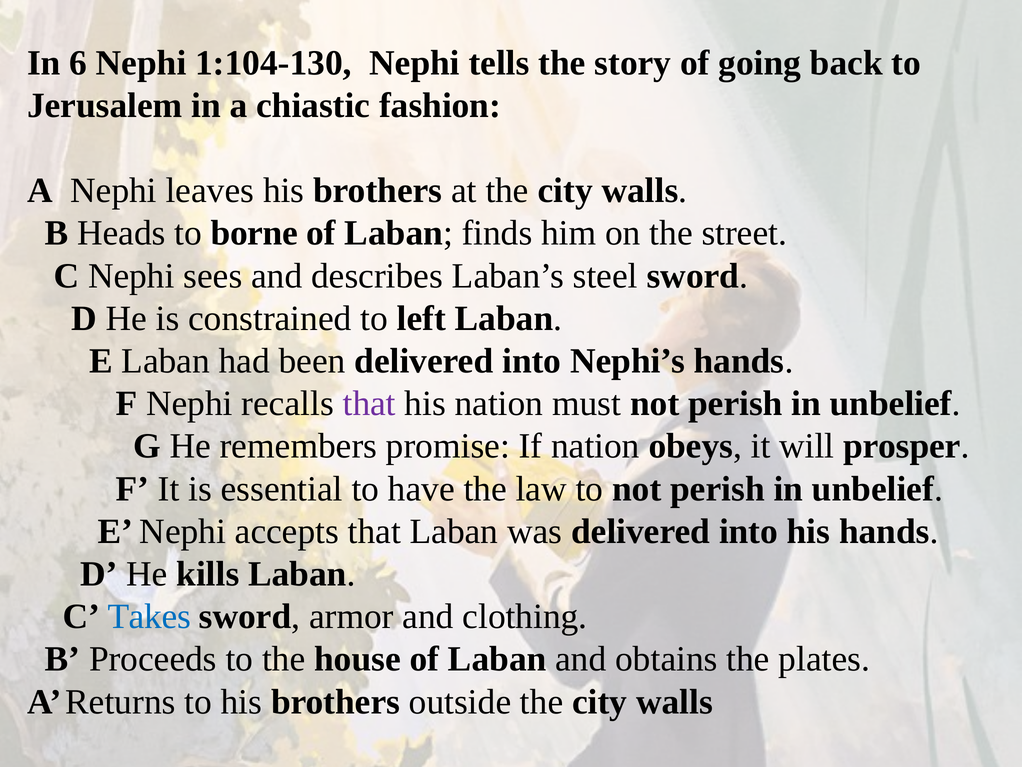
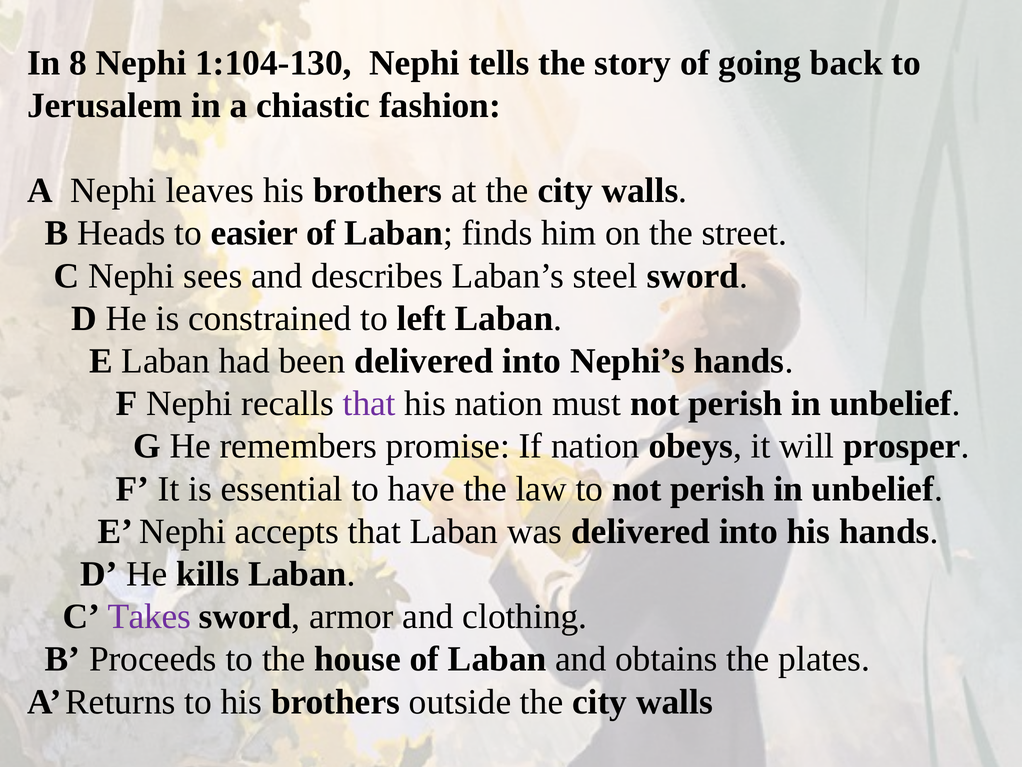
6: 6 -> 8 (78, 63)
borne: borne -> easier (254, 233)
Takes colour: blue -> purple (149, 616)
